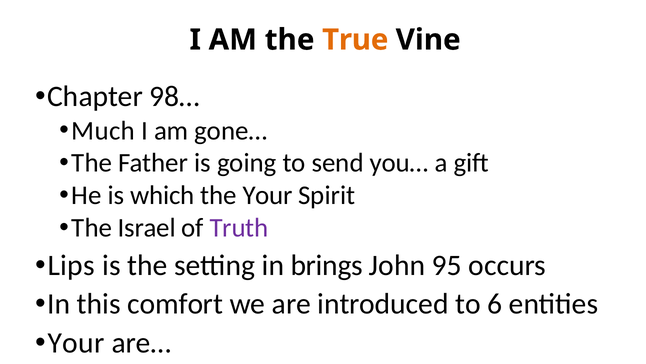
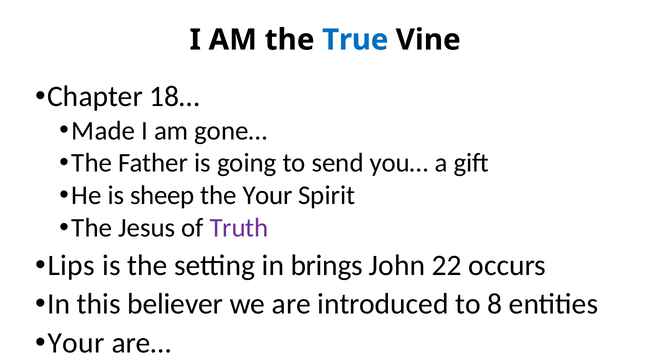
True colour: orange -> blue (355, 40)
98…: 98… -> 18… (175, 96)
Much: Much -> Made (103, 130)
which: which -> sheep (162, 195)
Israel: Israel -> Jesus (147, 228)
95: 95 -> 22 (447, 265)
comfort: comfort -> believer (175, 304)
6: 6 -> 8 (495, 304)
